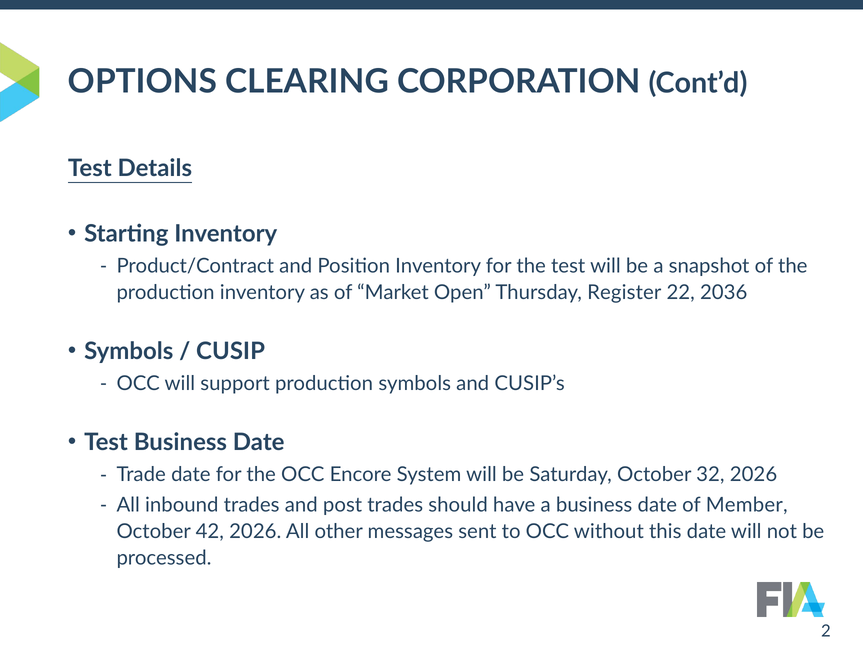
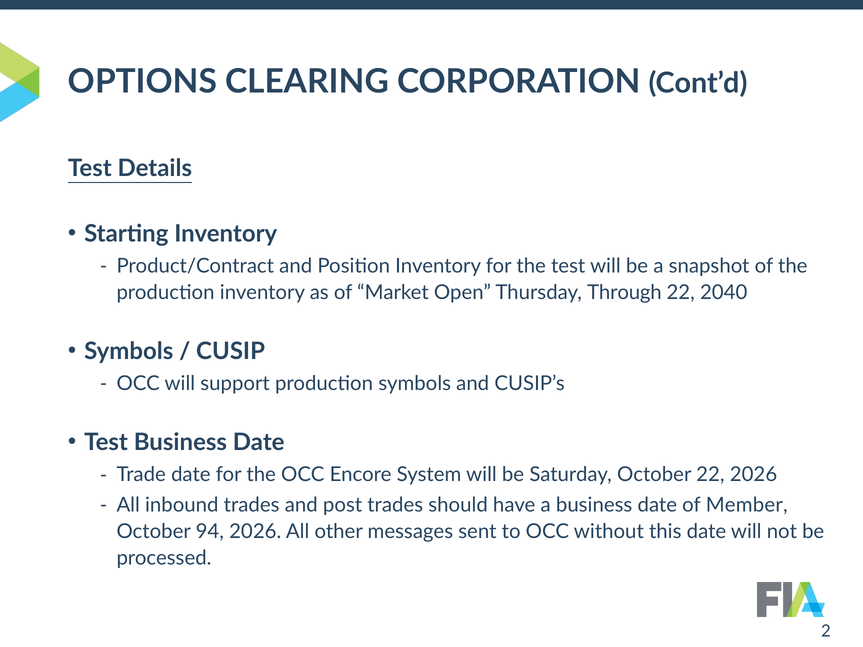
Register: Register -> Through (624, 293)
2036: 2036 -> 2040 (724, 293)
October 32: 32 -> 22 (710, 475)
42: 42 -> 94 (210, 532)
